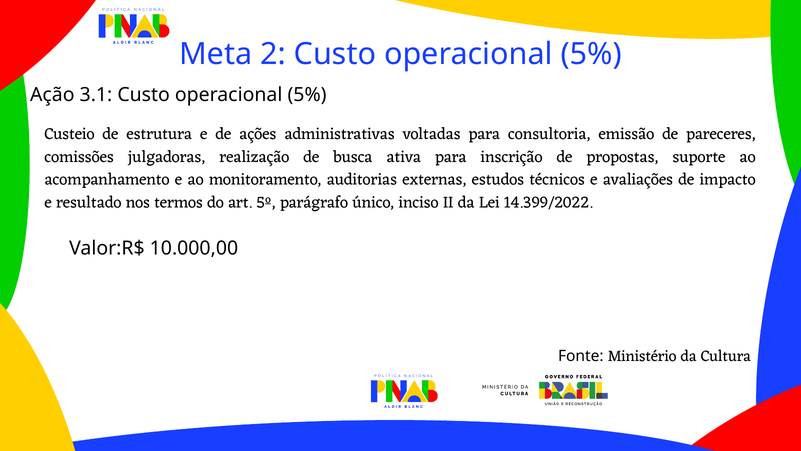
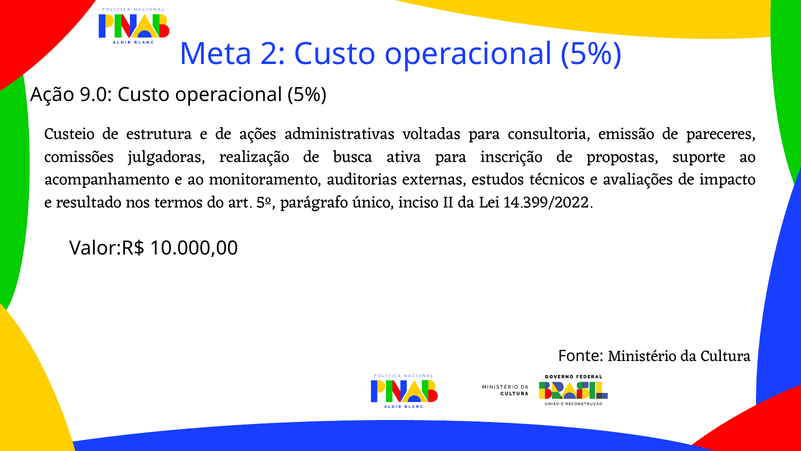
3.1: 3.1 -> 9.0 (96, 95)
